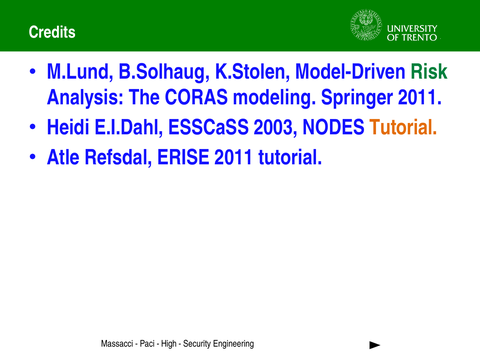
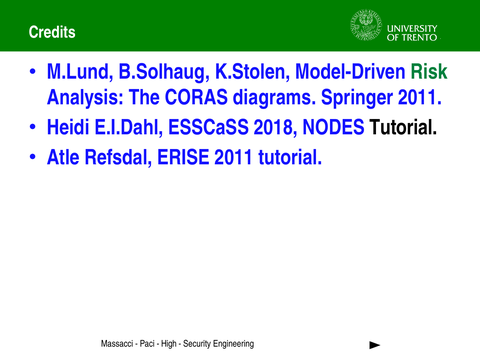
modeling: modeling -> diagrams (275, 98)
2003: 2003 -> 2018 (276, 127)
Tutorial colour: orange -> black (403, 127)
